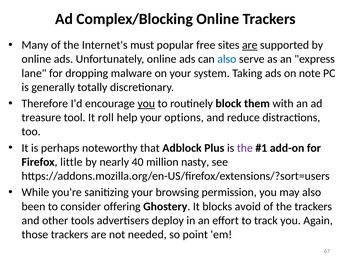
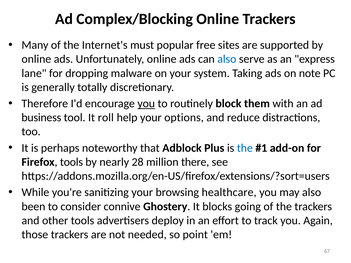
are underline: present -> none (250, 45)
treasure: treasure -> business (41, 118)
the colour: purple -> blue (245, 148)
Firefox little: little -> tools (71, 162)
40: 40 -> 28 (138, 162)
nasty: nasty -> there (195, 162)
permission: permission -> healthcare (229, 193)
offering: offering -> connive (122, 207)
avoid: avoid -> going (248, 207)
